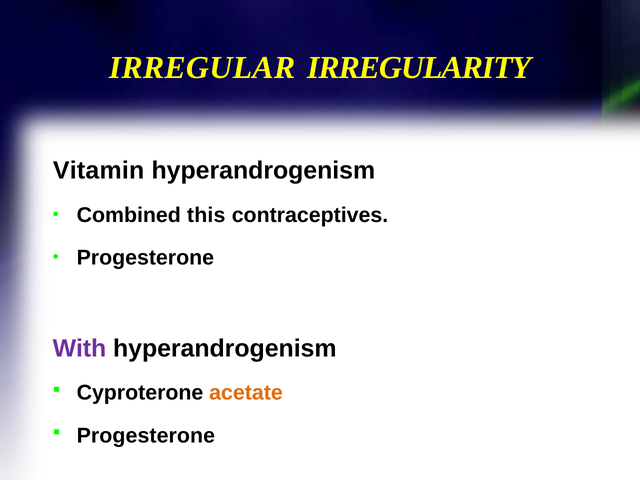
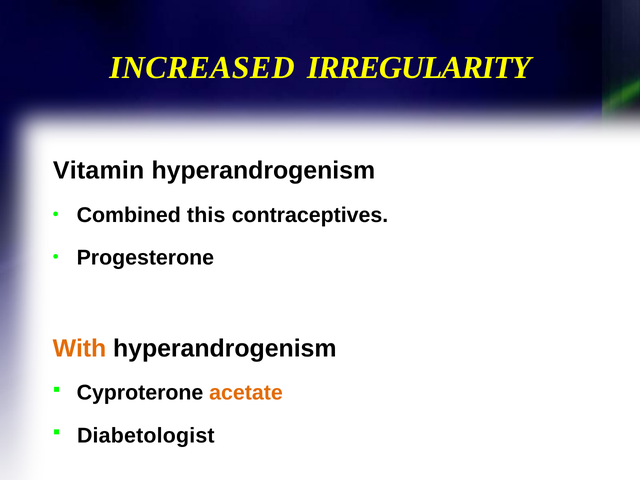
IRREGULAR: IRREGULAR -> INCREASED (202, 68)
With colour: purple -> orange (79, 348)
Progesterone: Progesterone -> Diabetologist (146, 436)
